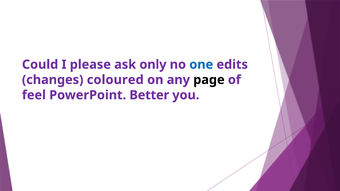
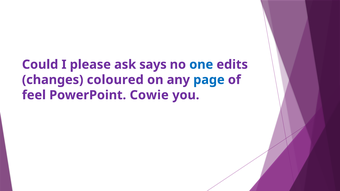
only: only -> says (153, 65)
page colour: black -> blue (209, 80)
Better: Better -> Cowie (149, 95)
